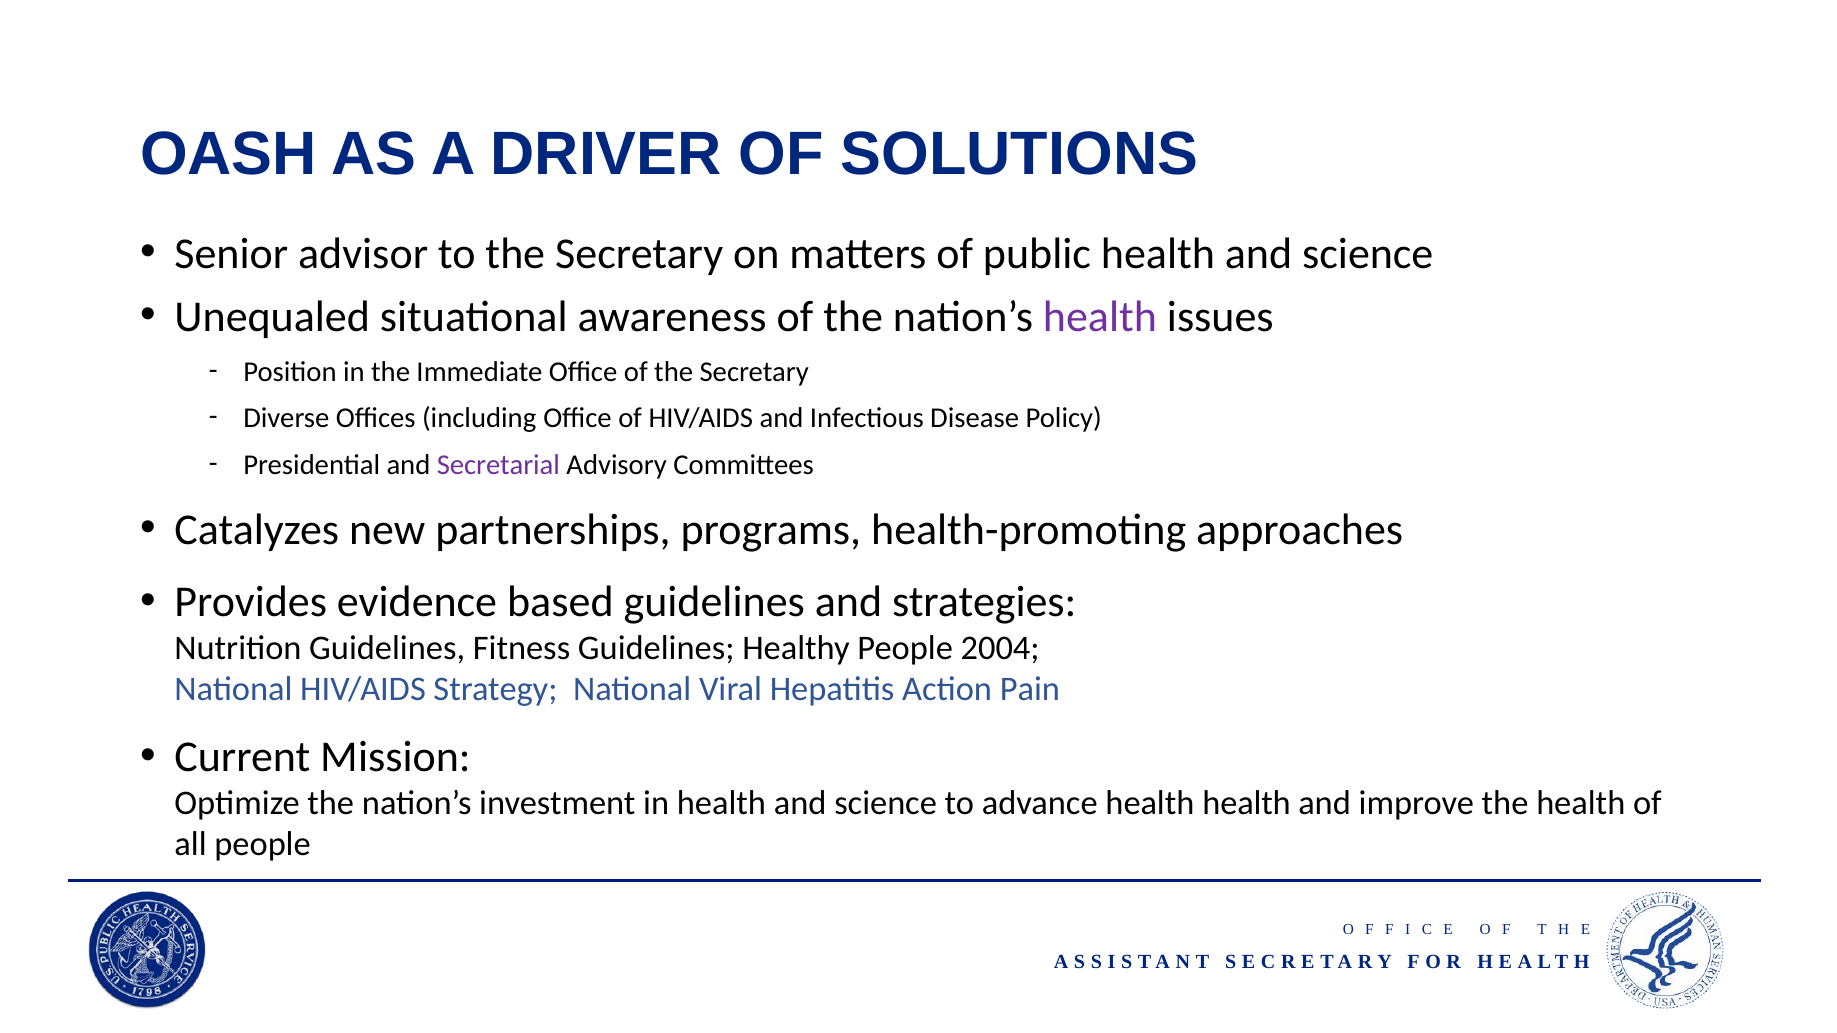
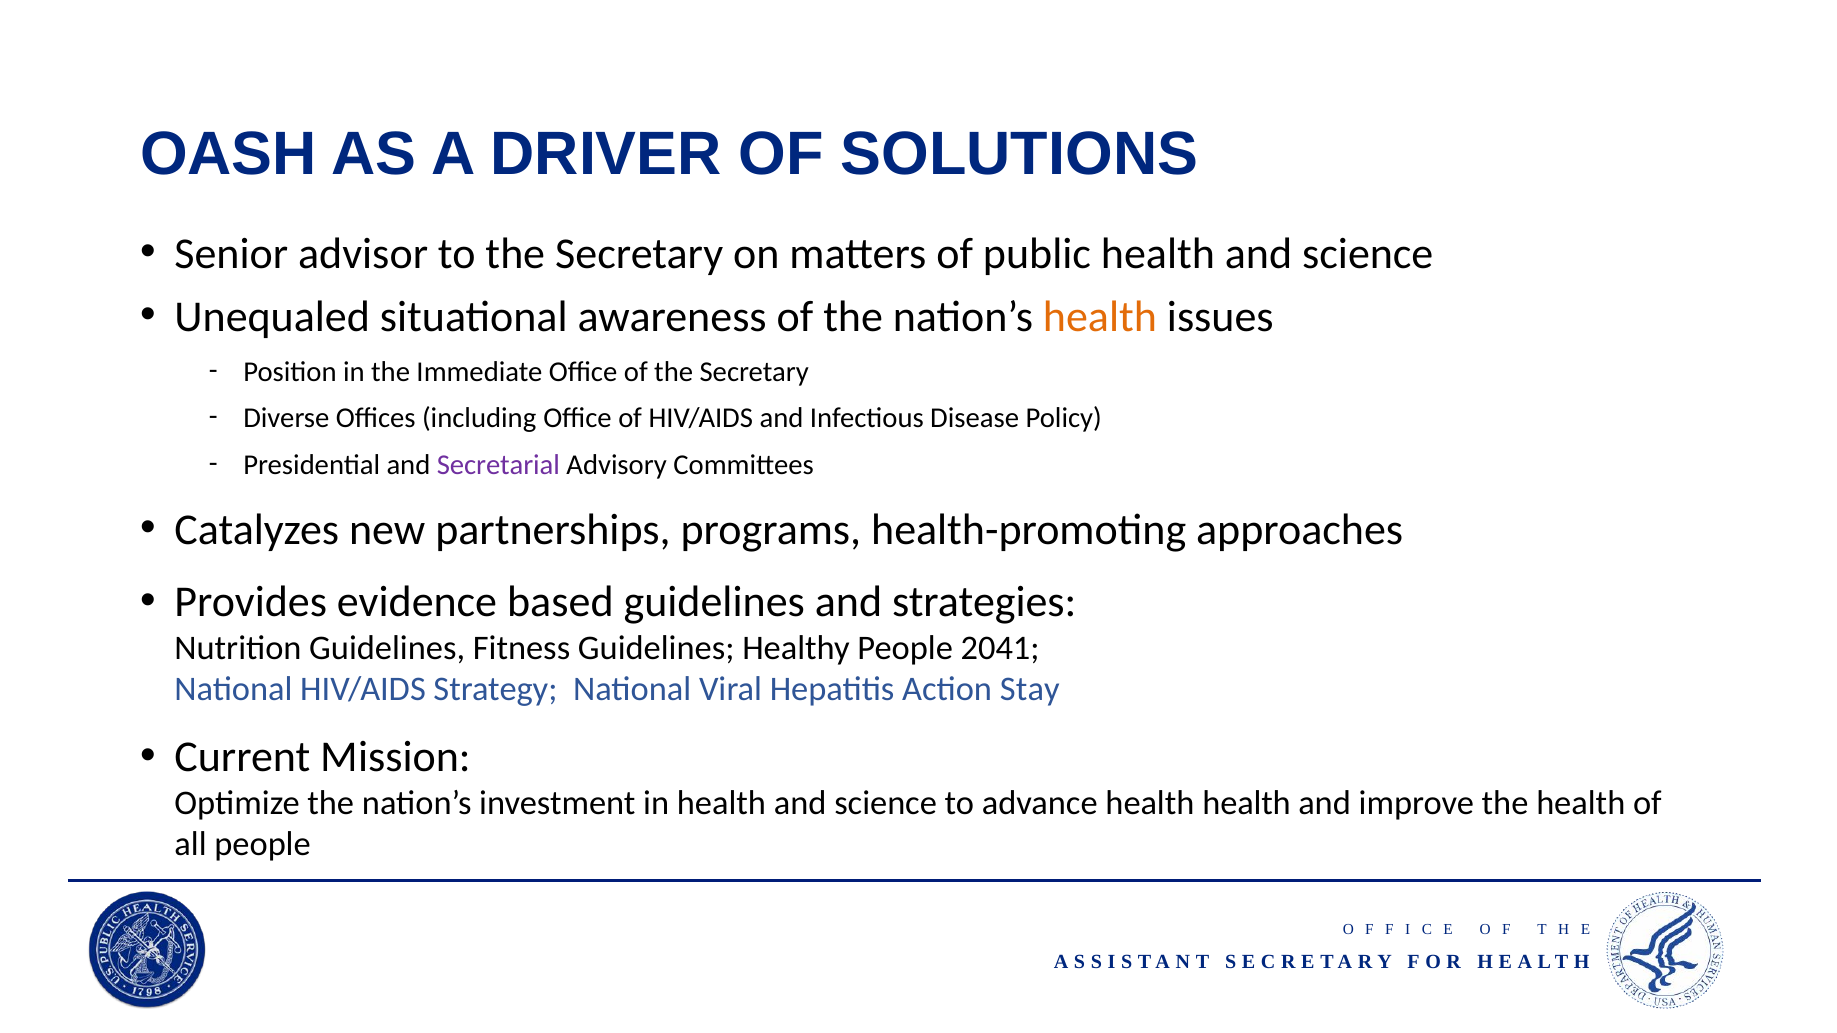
health colour: purple -> orange (1100, 317)
2004: 2004 -> 2041 (1000, 649)
Pain: Pain -> Stay (1030, 689)
